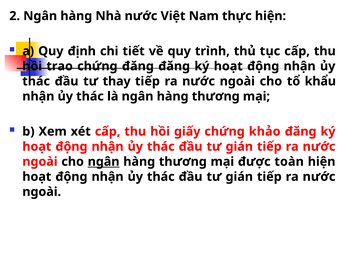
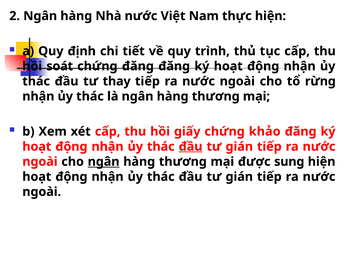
trao: trao -> soát (60, 66)
khẩu: khẩu -> rừng (320, 81)
đầu underline: none -> present (191, 147)
toàn: toàn -> sung (289, 162)
